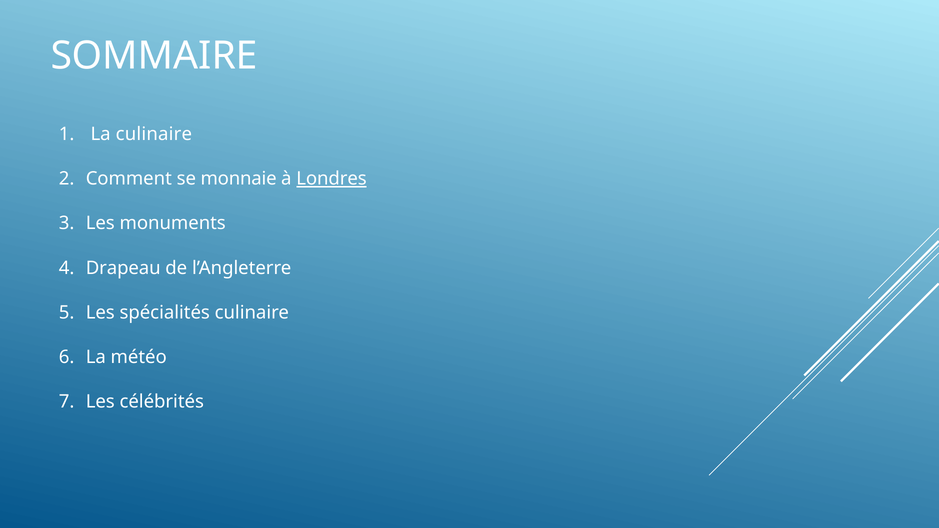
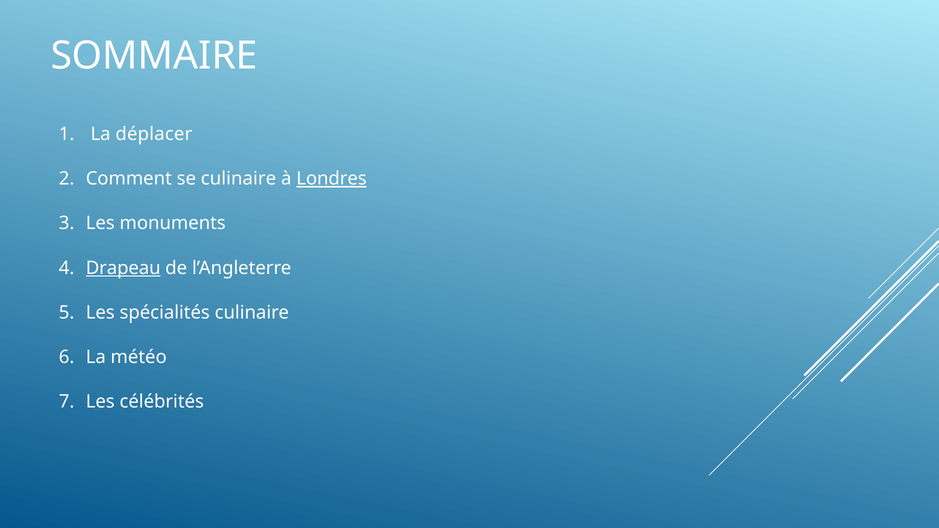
La culinaire: culinaire -> déplacer (154, 134)
se monnaie: monnaie -> culinaire (238, 179)
Drapeau underline: none -> present (123, 268)
